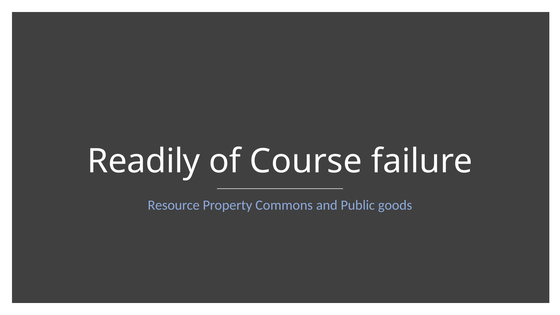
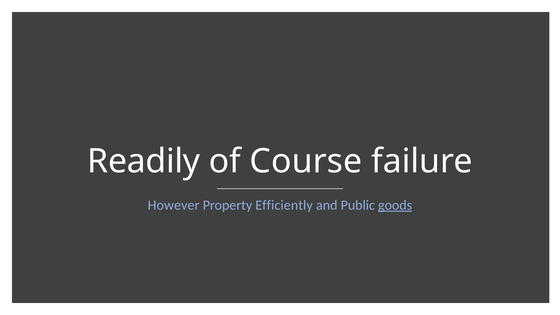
Resource: Resource -> However (174, 205)
Commons: Commons -> Efficiently (284, 205)
goods underline: none -> present (395, 205)
